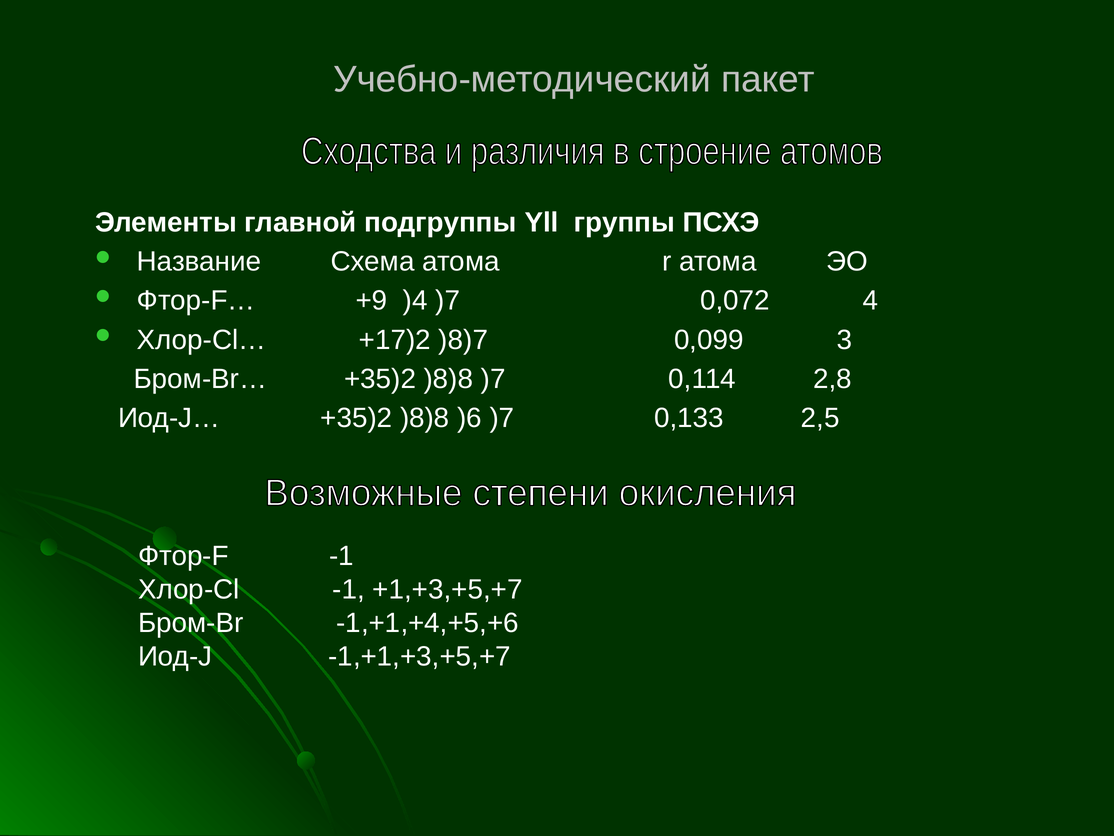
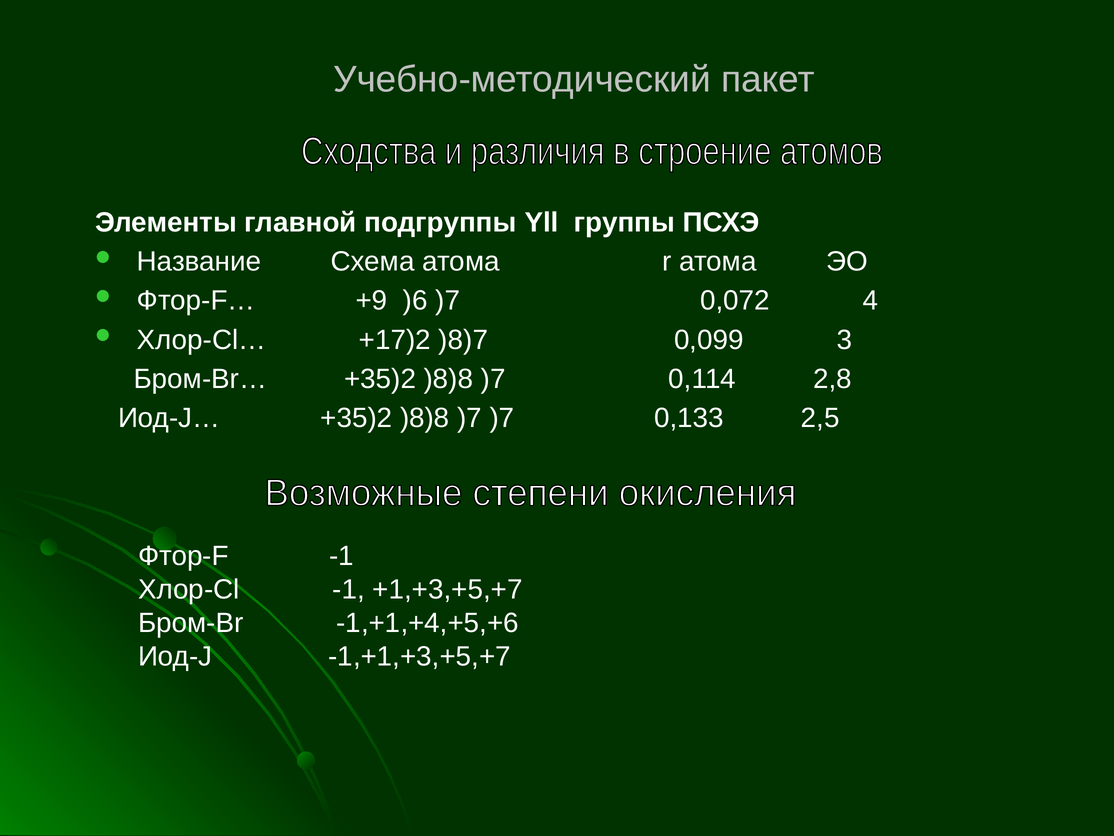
)4: )4 -> )6 (415, 301)
Иод-J… +35)2 )8)8 )6: )6 -> )7 (470, 418)
